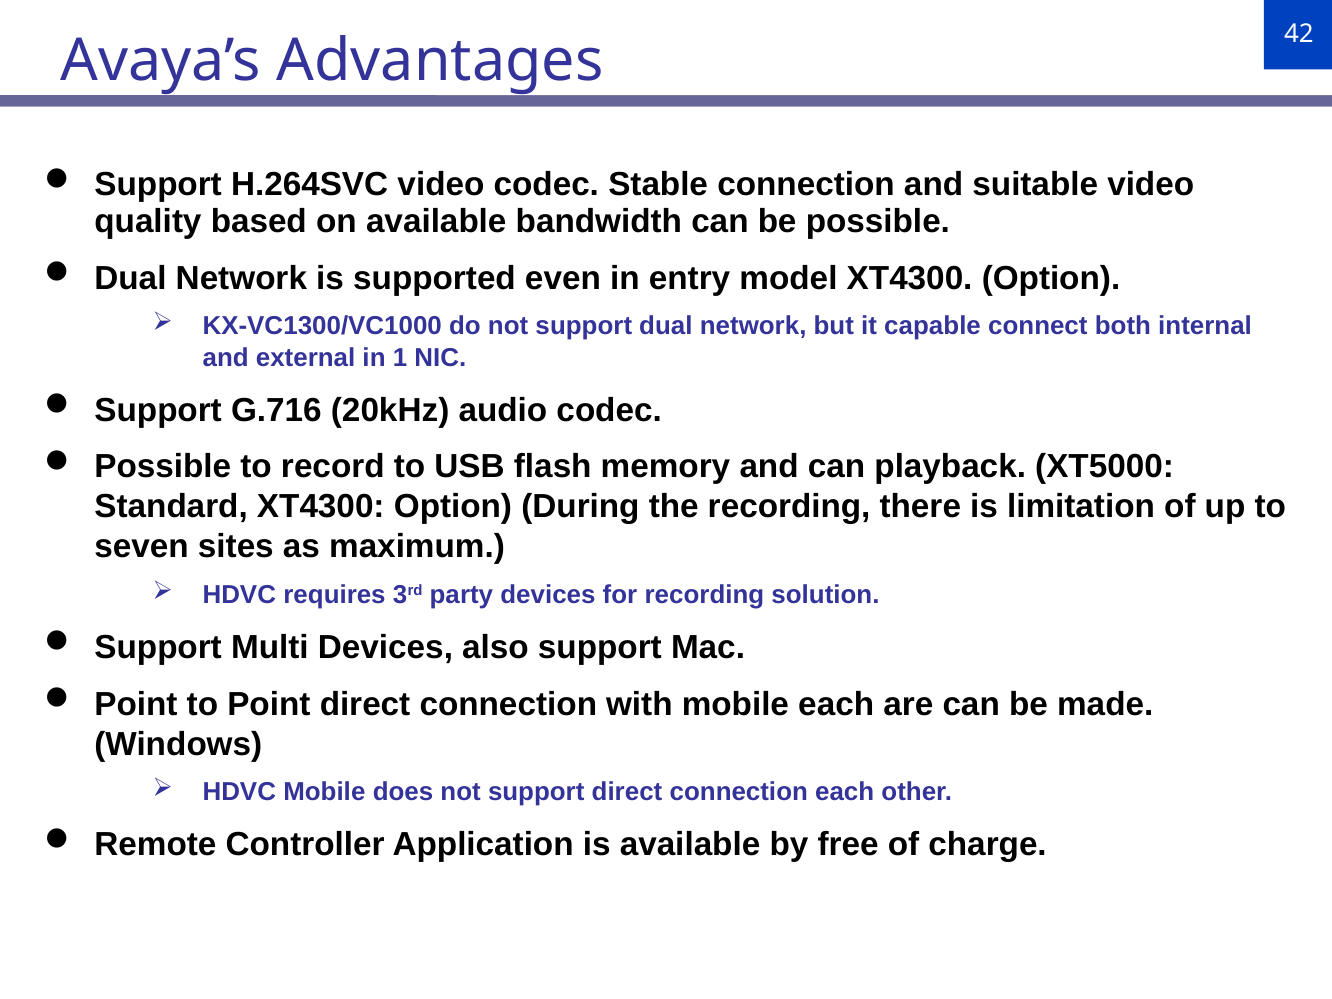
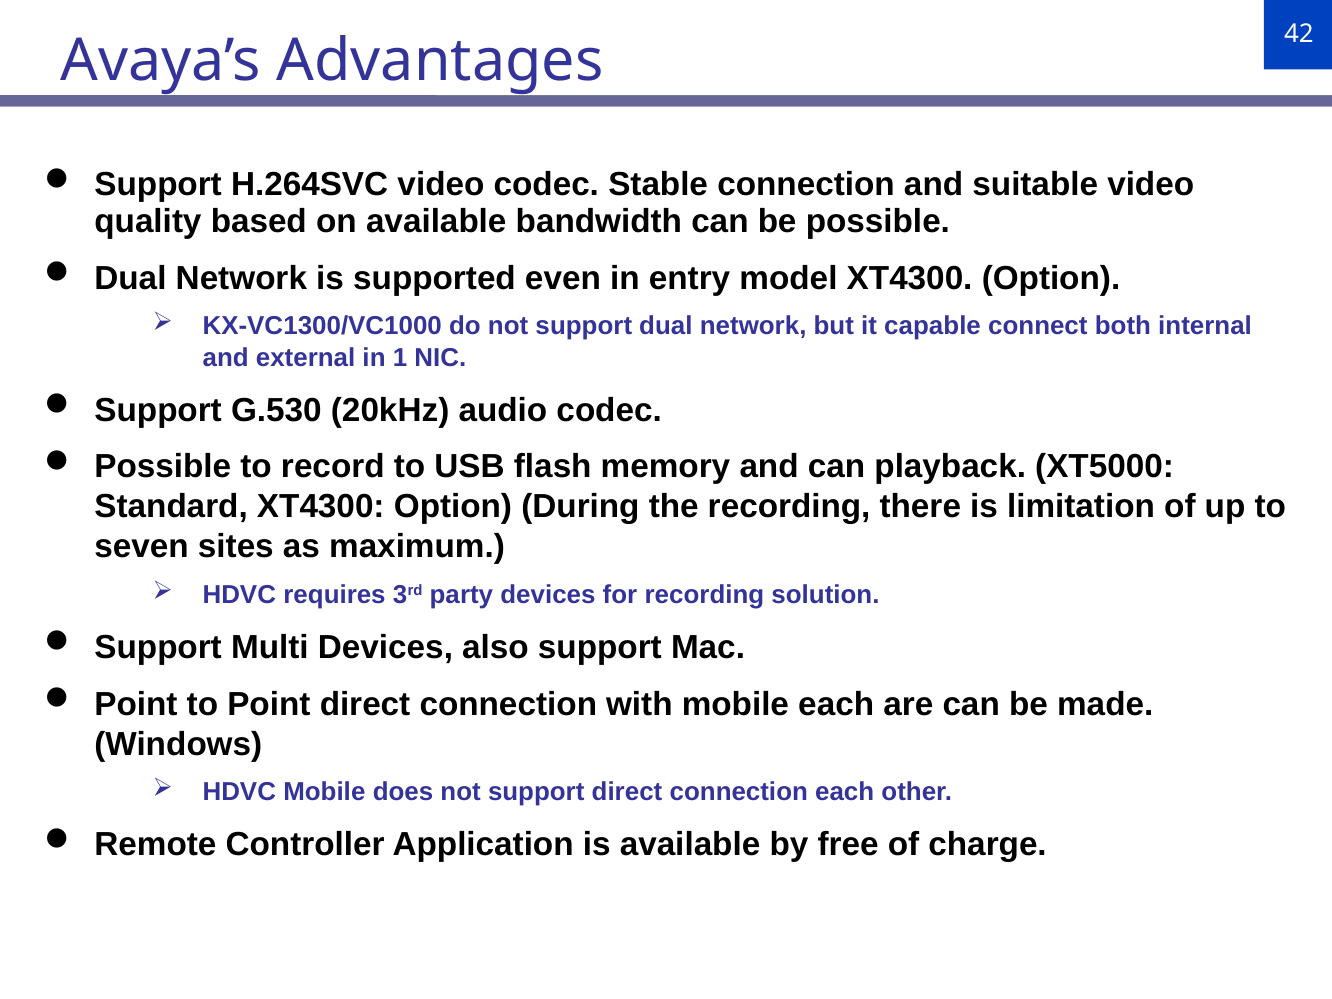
G.716: G.716 -> G.530 (276, 410)
